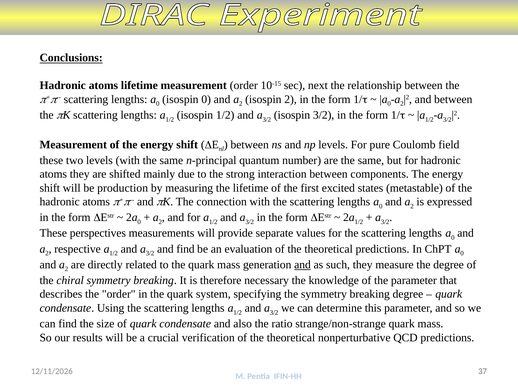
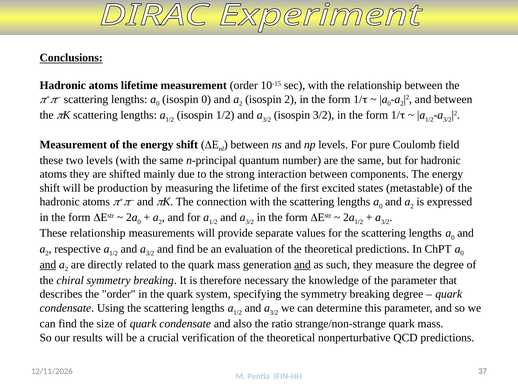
sec next: next -> with (318, 85)
These perspectives: perspectives -> relationship (98, 233)
and underline: none -> present (48, 264)
